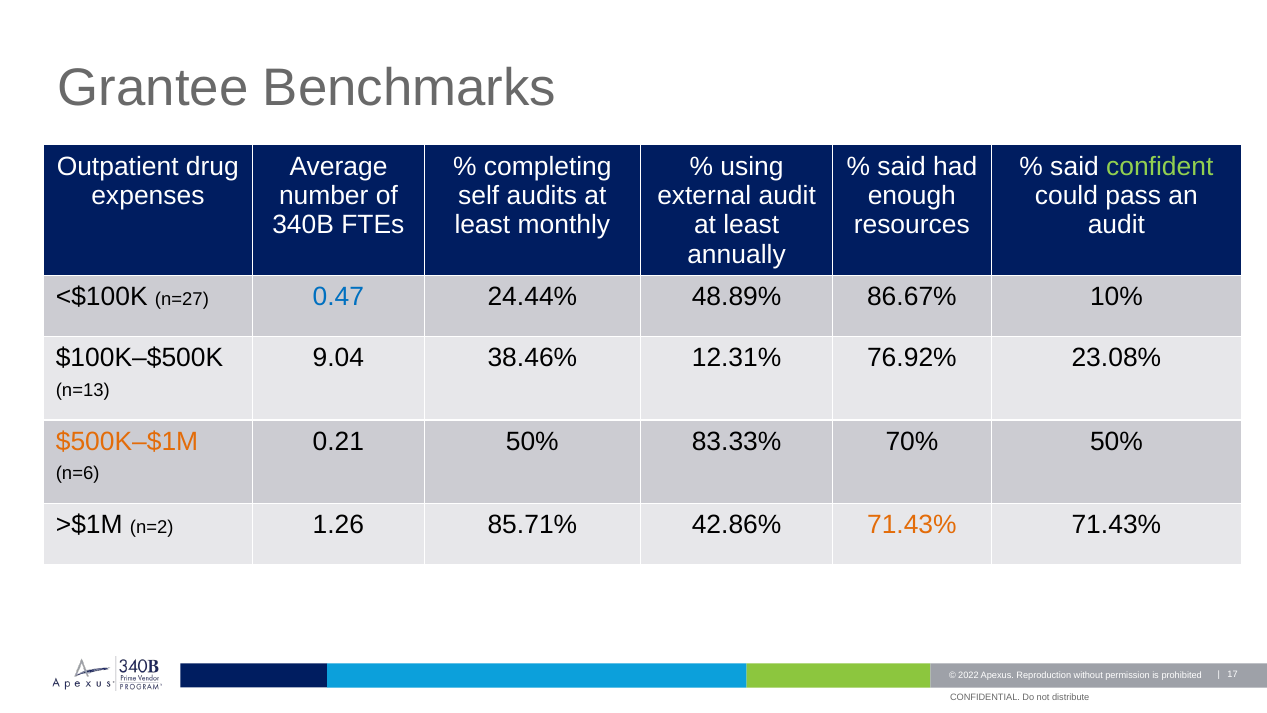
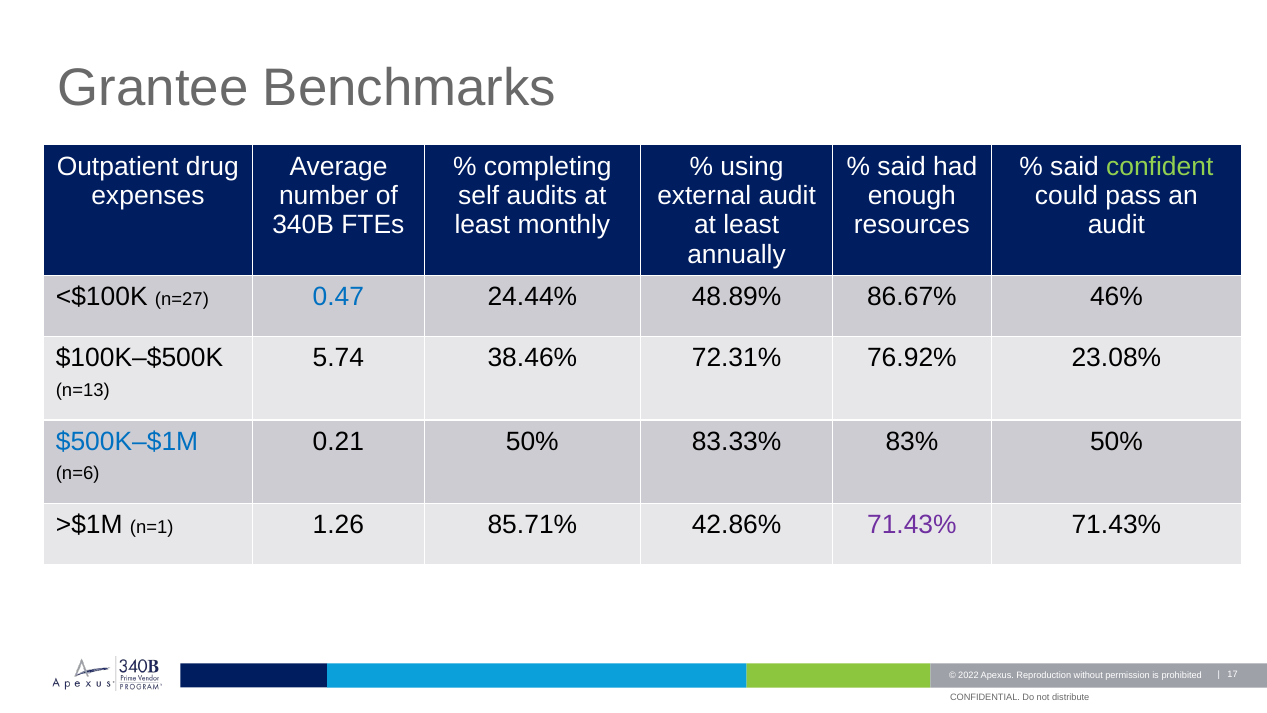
10%: 10% -> 46% (1116, 297)
9.04: 9.04 -> 5.74 (338, 358)
12.31%: 12.31% -> 72.31% (737, 358)
$500K–$1M colour: orange -> blue (127, 441)
70%: 70% -> 83% (912, 441)
n=2: n=2 -> n=1 (152, 527)
71.43% colour: orange -> purple (912, 525)
